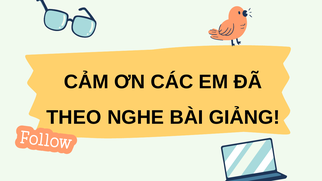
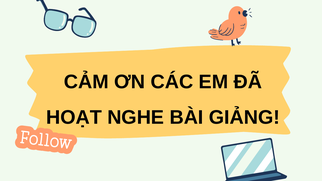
THEO: THEO -> HOẠT (74, 117)
